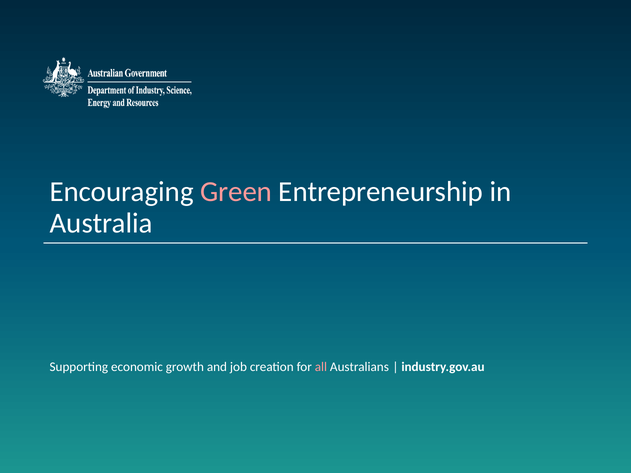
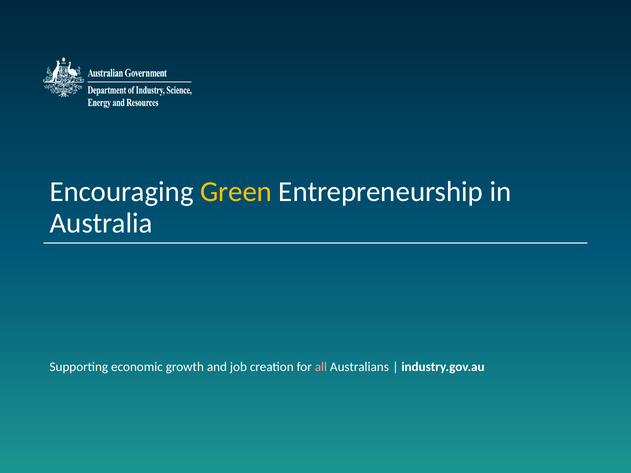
Green colour: pink -> yellow (236, 192)
